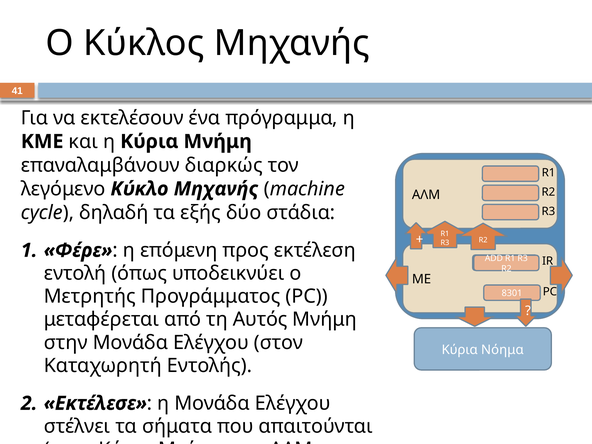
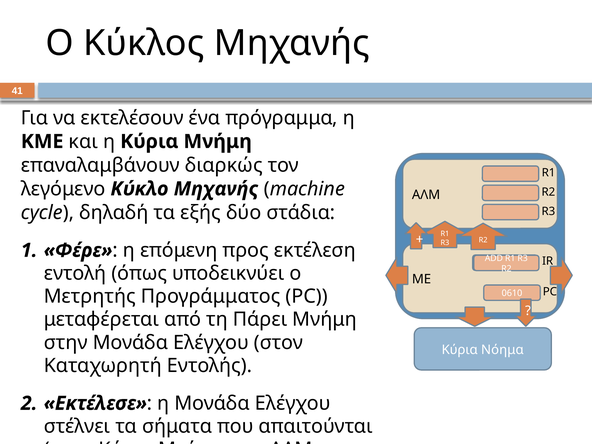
8301: 8301 -> 0610 (512, 293)
Αυτός: Αυτός -> Πάρει (260, 319)
